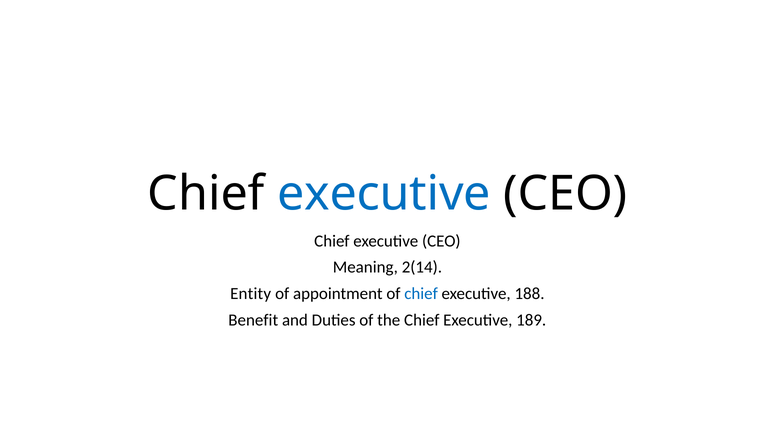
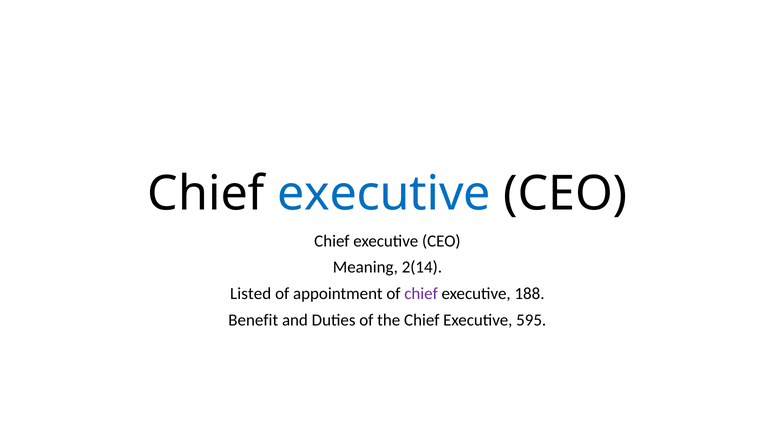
Entity: Entity -> Listed (251, 294)
chief colour: blue -> purple (421, 294)
189: 189 -> 595 (531, 320)
